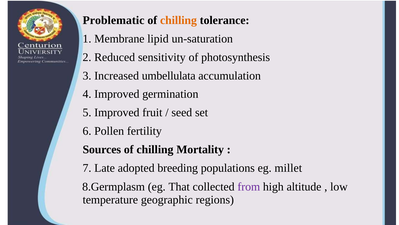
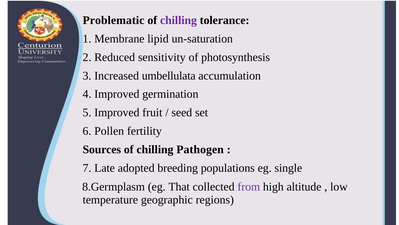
chilling colour: orange -> purple (178, 20)
Mortality: Mortality -> Pathogen (200, 149)
millet: millet -> single (288, 168)
